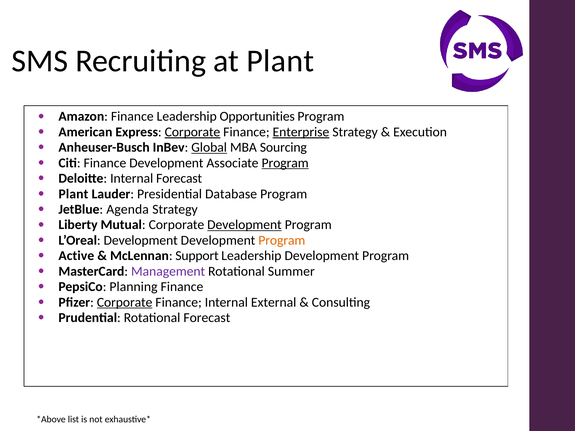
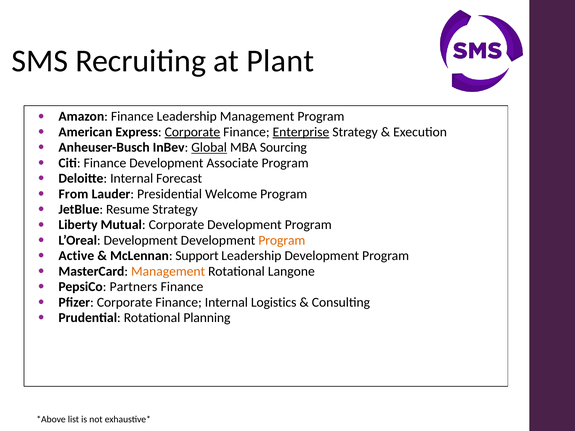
Leadership Opportunities: Opportunities -> Management (257, 117)
Program underline: present -> none (285, 163)
Plant: Plant -> From (73, 194)
Database: Database -> Welcome (231, 194)
Agenda: Agenda -> Resume (128, 209)
Development underline: present -> none (244, 225)
Management colour: purple -> orange (168, 271)
Summer: Summer -> Langone (291, 271)
Planning: Planning -> Partners (133, 287)
Corporate underline: present -> none (125, 302)
External: External -> Logistics (274, 302)
Rotational Forecast: Forecast -> Planning (207, 318)
